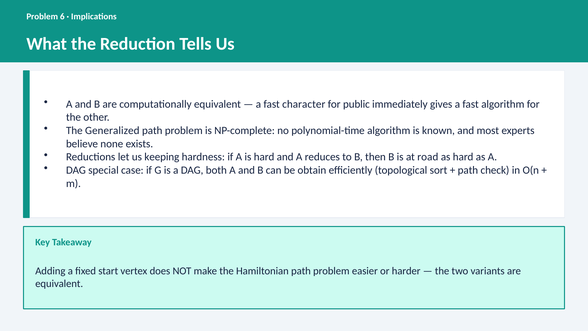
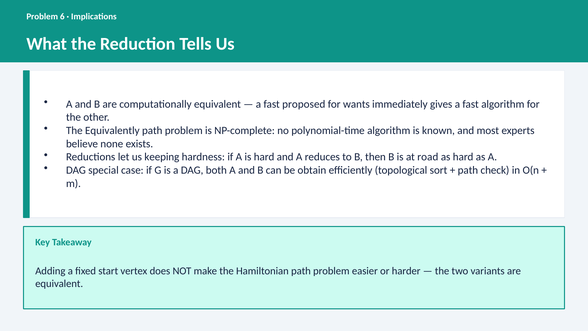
character: character -> proposed (304, 104)
public: public -> wants (356, 104)
Generalized: Generalized -> Equivalently (112, 130)
